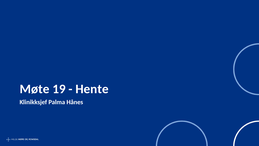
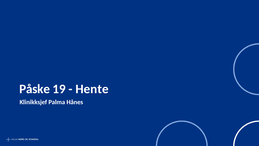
Møte: Møte -> Påske (35, 89)
